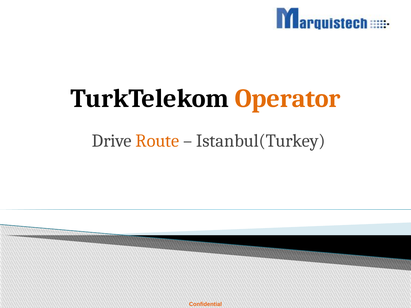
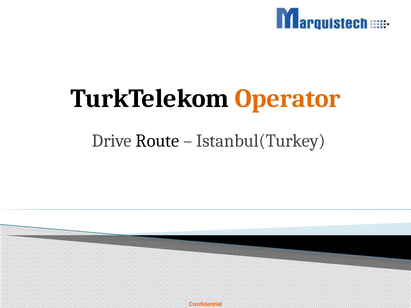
Route colour: orange -> black (157, 141)
